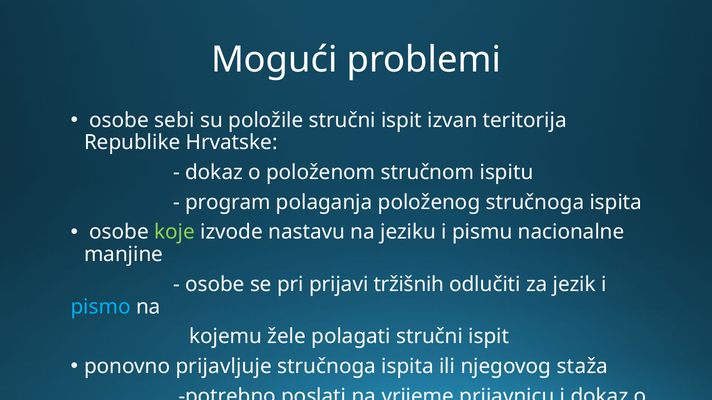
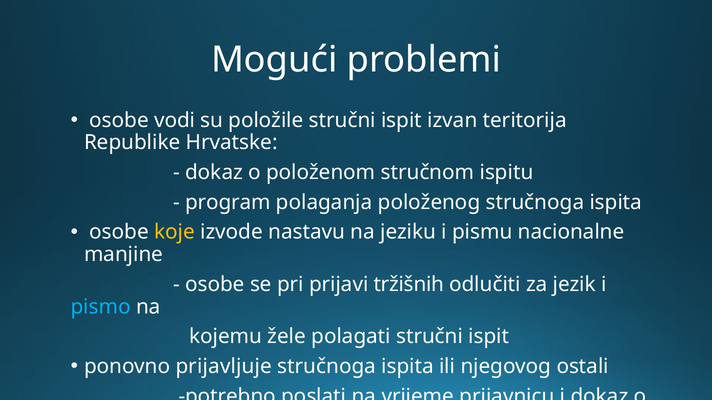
sebi: sebi -> vodi (175, 120)
koje colour: light green -> yellow (175, 232)
staža: staža -> ostali (583, 367)
